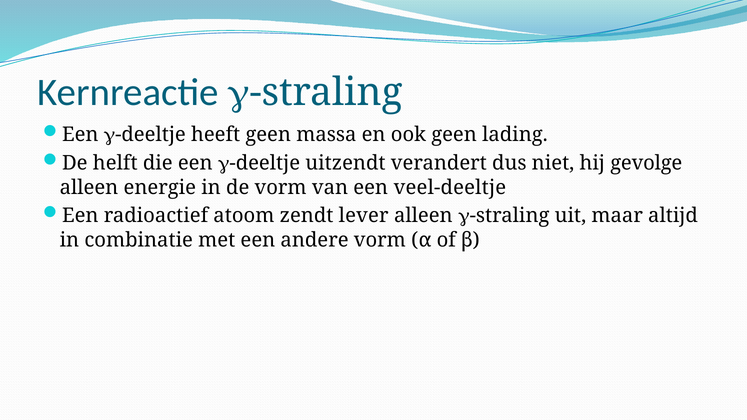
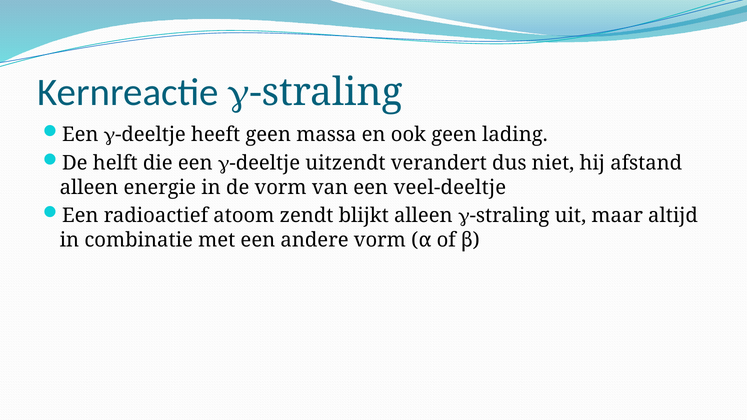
gevolge: gevolge -> afstand (646, 163)
lever: lever -> blijkt (364, 216)
